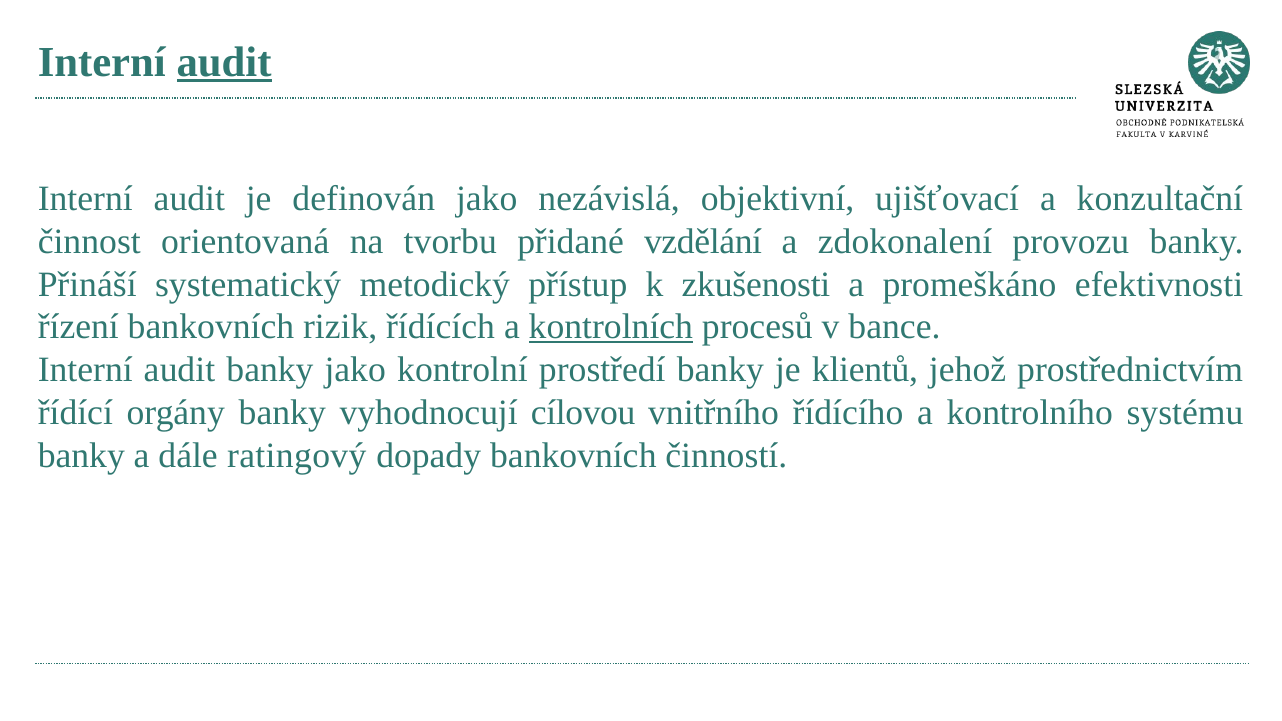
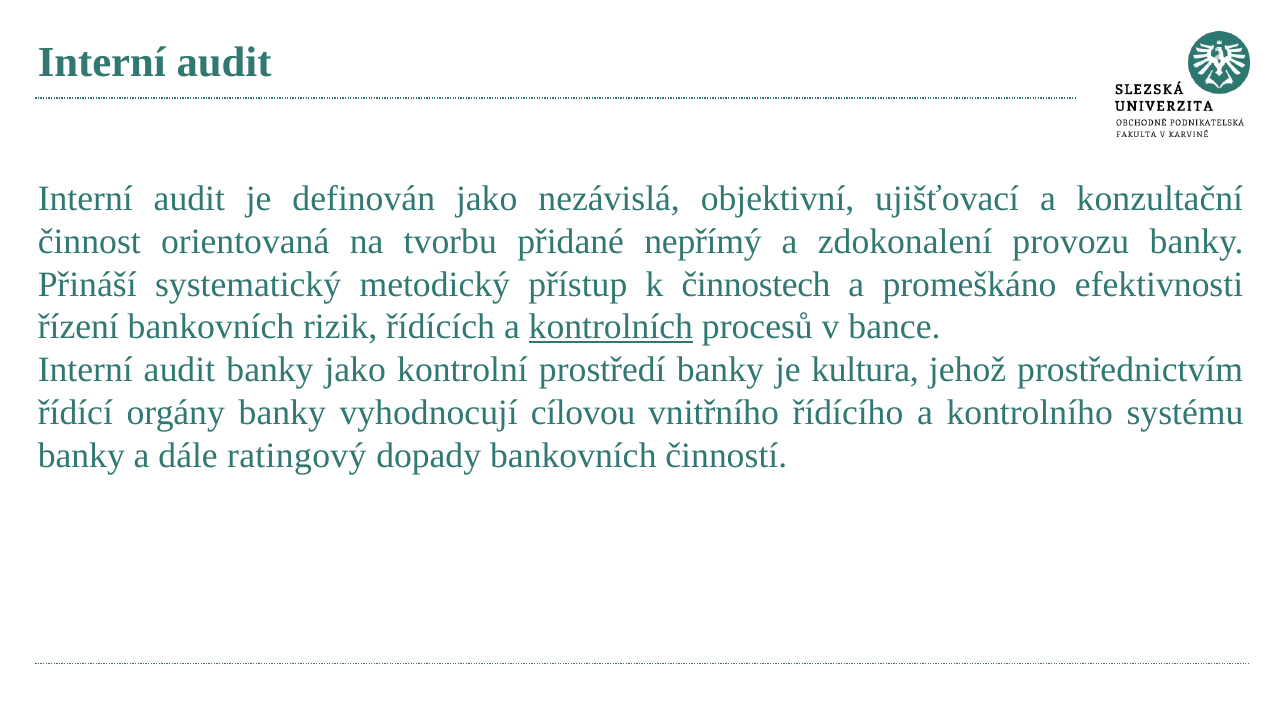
audit underline: present -> none (224, 62)
vzdělání: vzdělání -> nepřímý (703, 242)
zkušenosti: zkušenosti -> činnostech (756, 284)
klientů: klientů -> kultura (865, 370)
